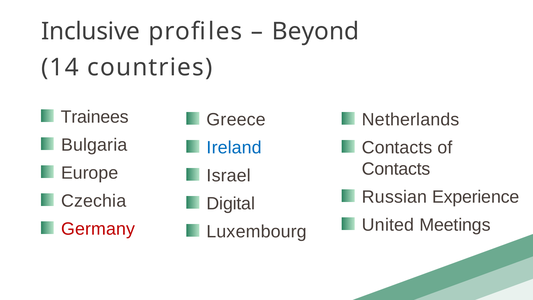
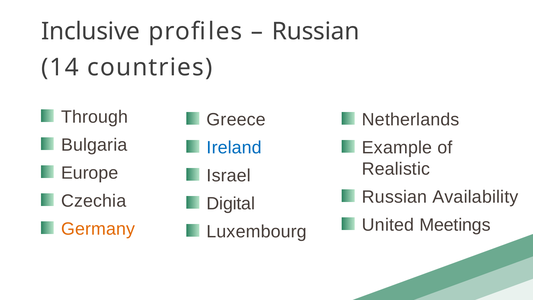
Beyond: Beyond -> Russian (316, 31)
Trainees: Trainees -> Through (95, 117)
Contacts: Contacts -> Example (397, 148)
Contacts: Contacts -> Realistic (396, 169)
Experience: Experience -> Availability (476, 197)
Germany colour: red -> orange (98, 229)
